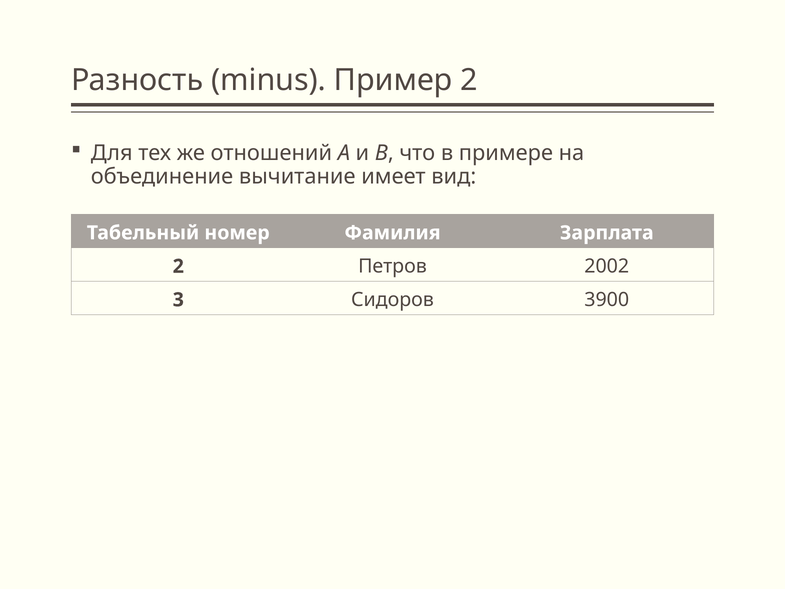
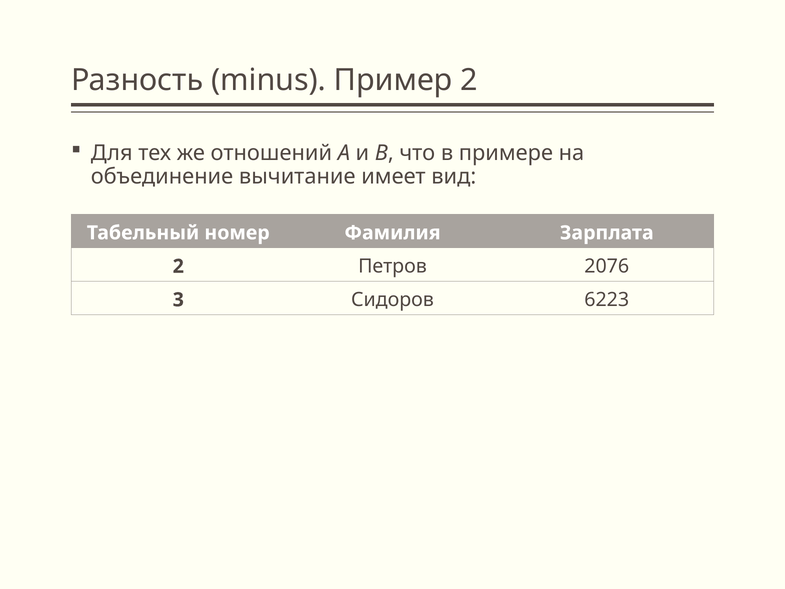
2002: 2002 -> 2076 (607, 266)
3900: 3900 -> 6223 (607, 300)
